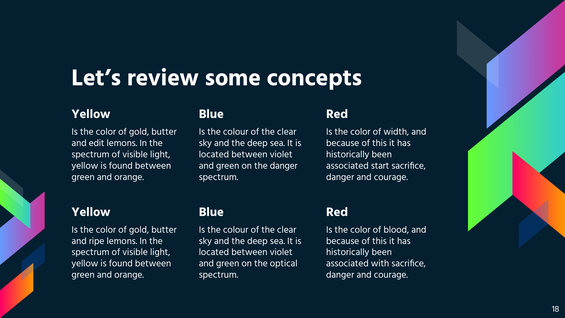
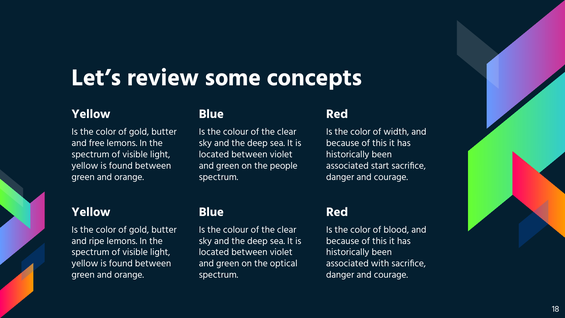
edit: edit -> free (97, 143)
the danger: danger -> people (284, 166)
